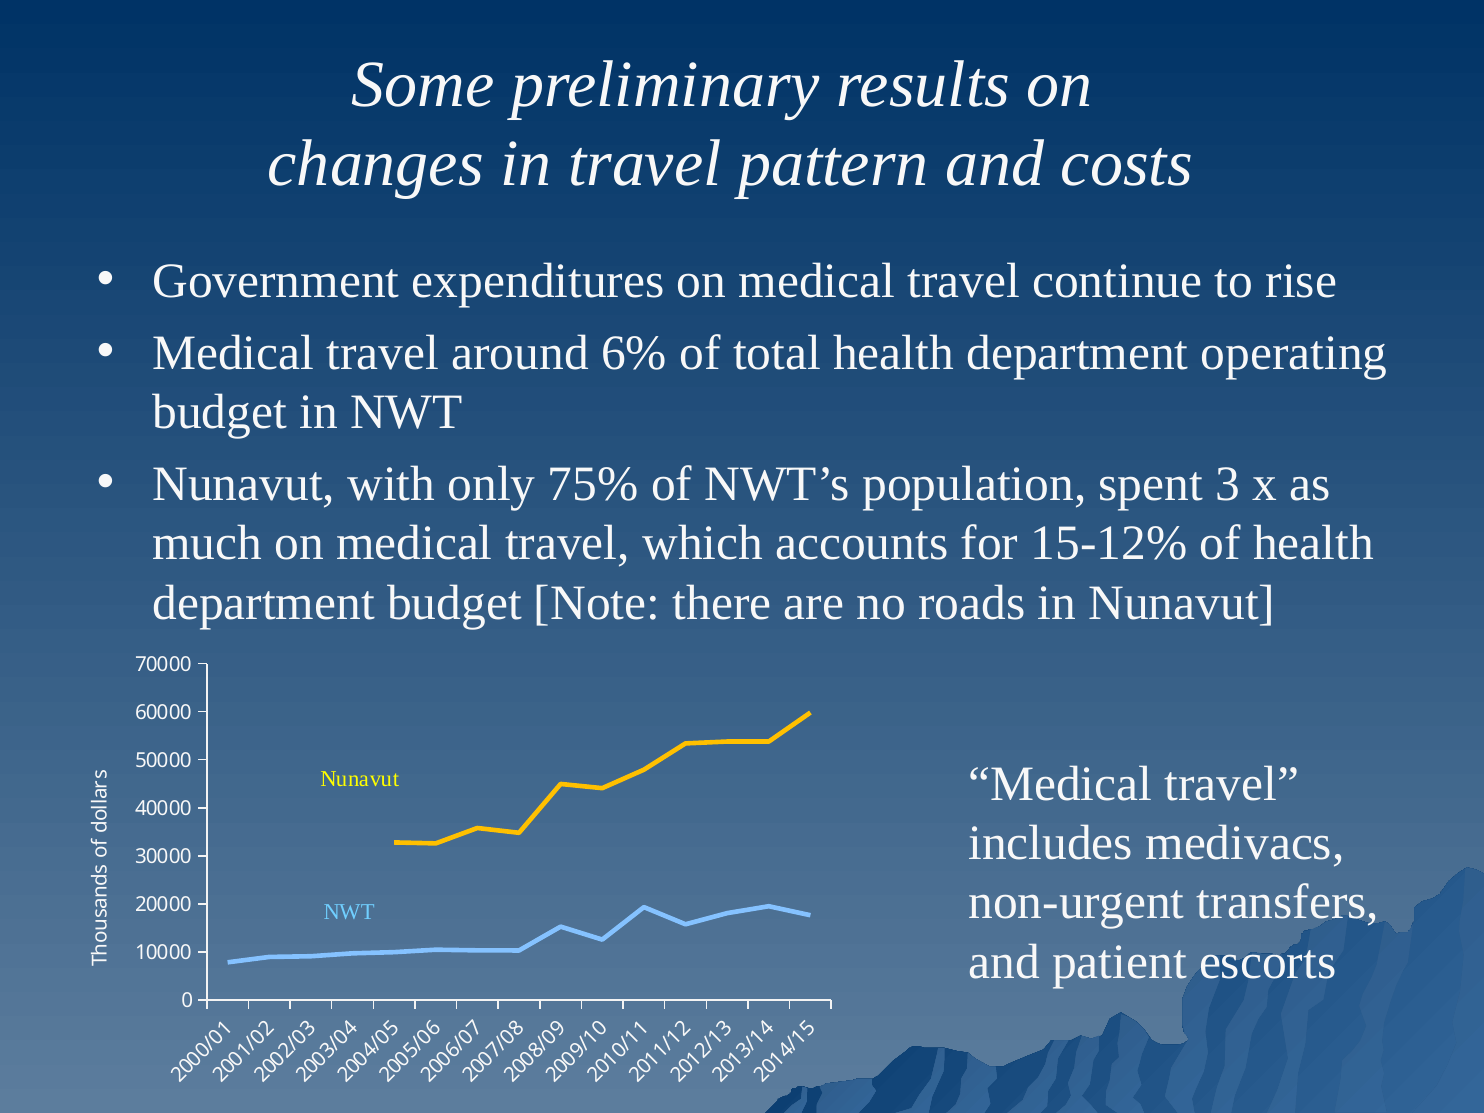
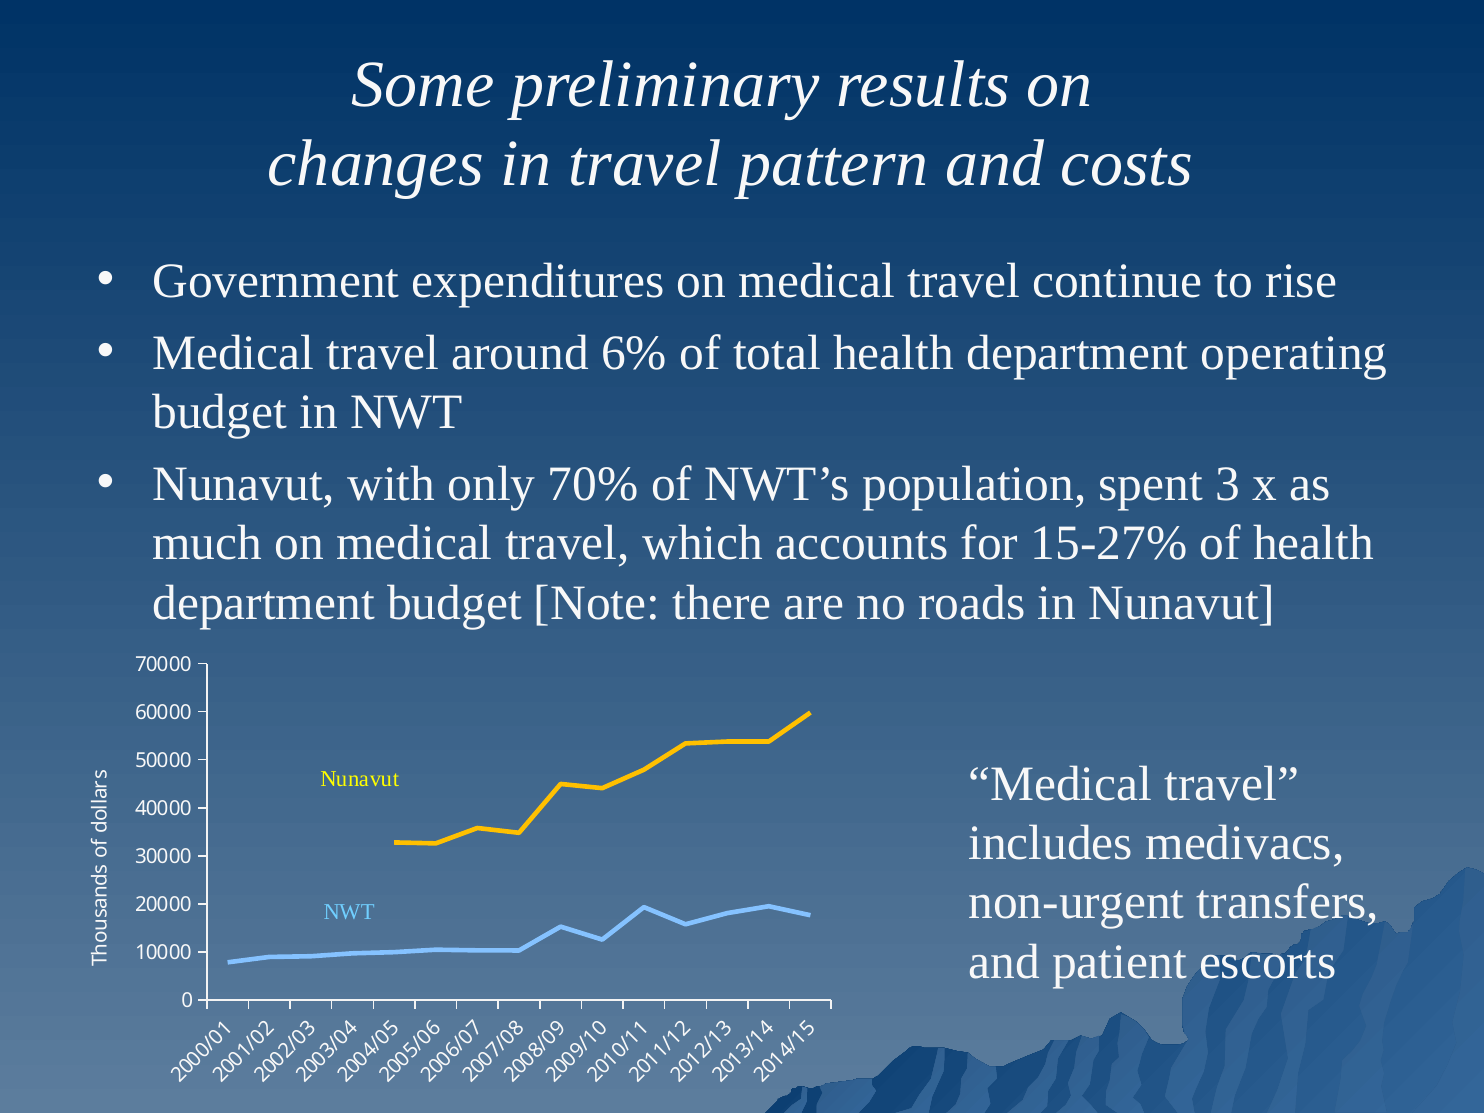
75%: 75% -> 70% (593, 484)
15-12%: 15-12% -> 15-27% (1109, 544)
